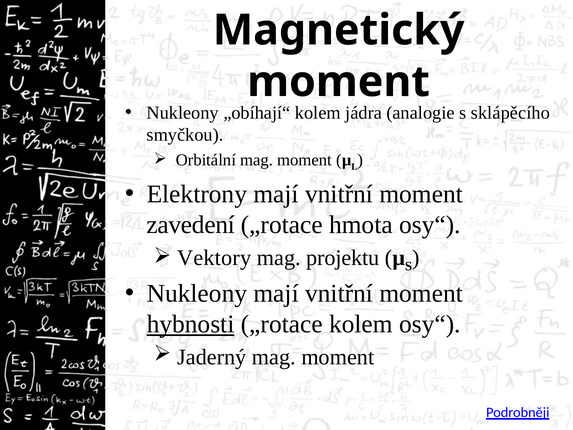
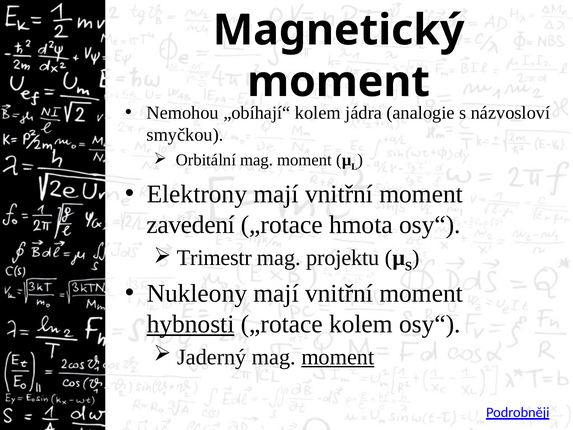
Nukleony: Nukleony -> Nemohou (183, 113)
sklápěcího: sklápěcího -> názvosloví (510, 113)
Vektory: Vektory -> Trimestr (214, 258)
moment underline: none -> present (338, 357)
